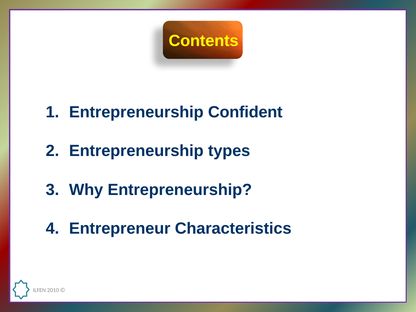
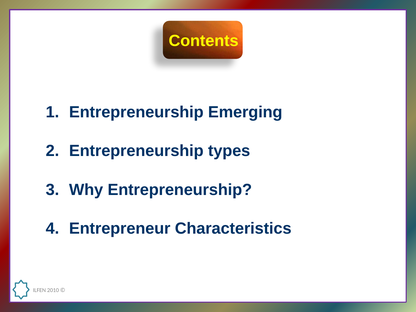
Confident: Confident -> Emerging (245, 112)
